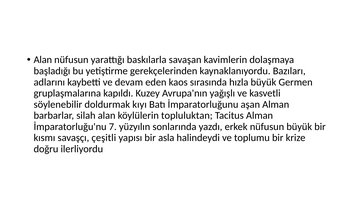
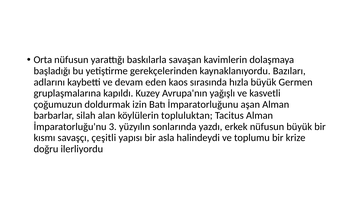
Alan: Alan -> Orta (43, 60)
söylenebilir: söylenebilir -> çoğumuzun (58, 104)
kıyı: kıyı -> izin (140, 104)
7: 7 -> 3 (113, 127)
